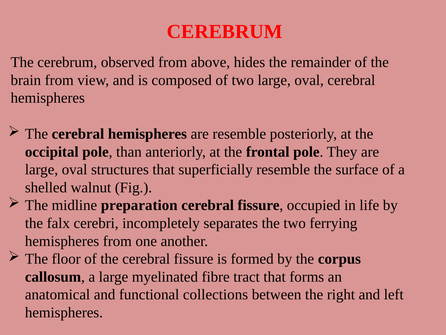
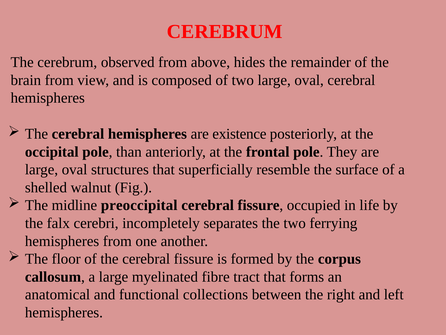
are resemble: resemble -> existence (239, 134)
preparation: preparation -> preoccipital (139, 205)
